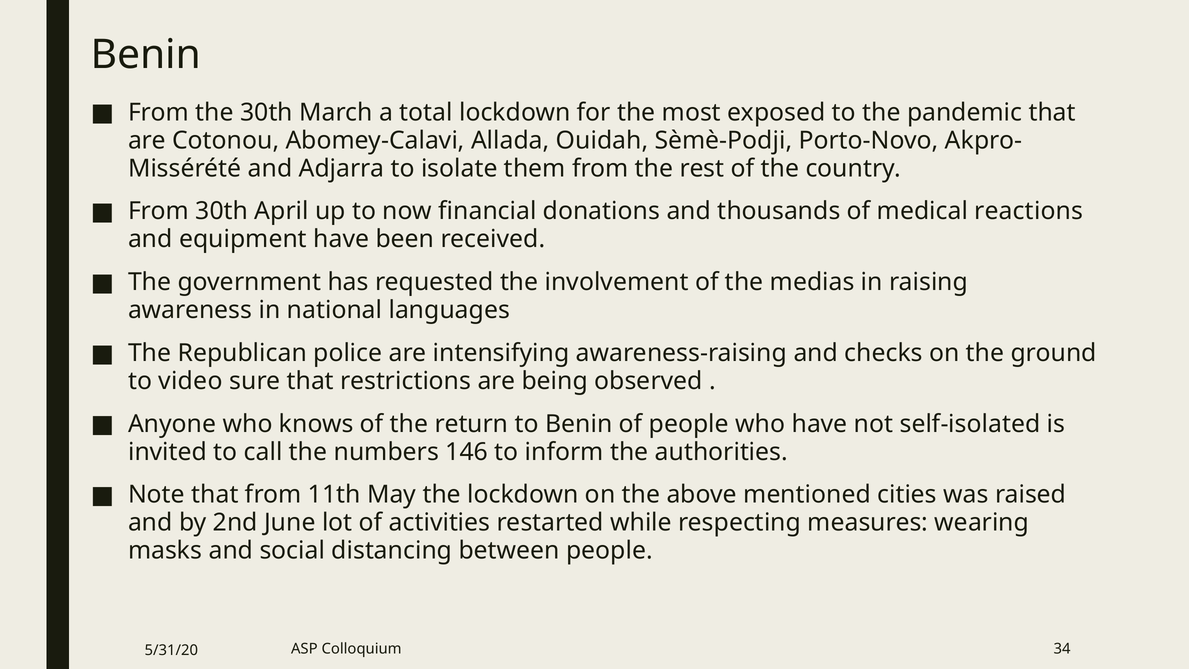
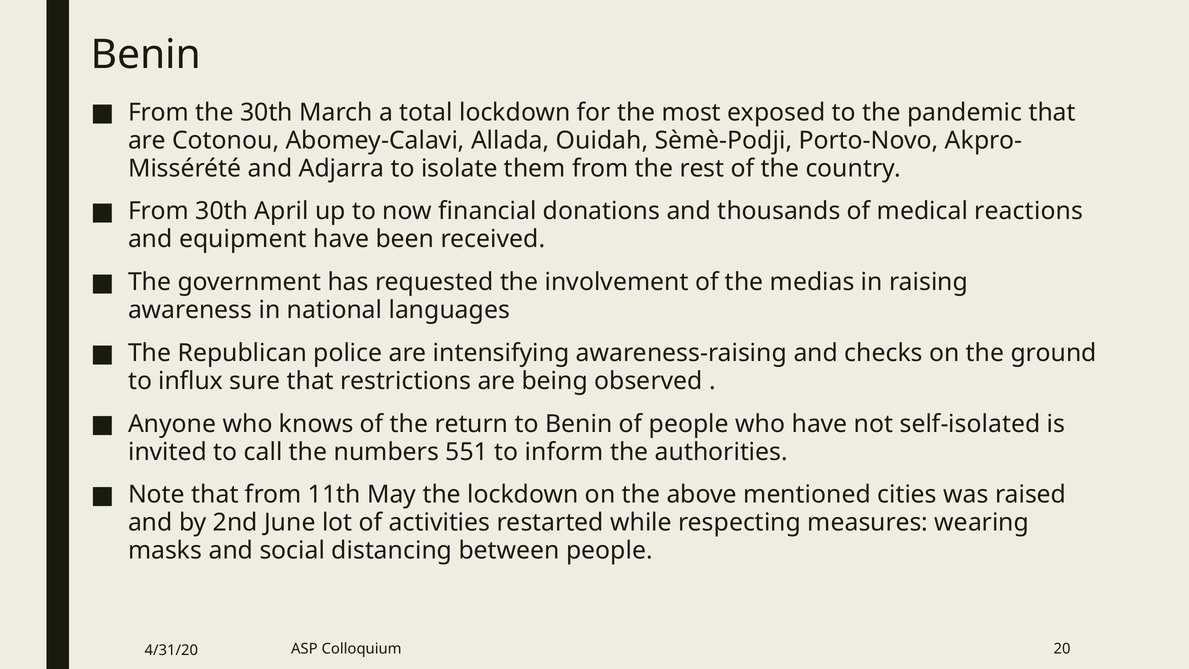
video: video -> influx (191, 381)
146: 146 -> 551 (467, 452)
34: 34 -> 20 (1062, 649)
5/31/20: 5/31/20 -> 4/31/20 (171, 650)
